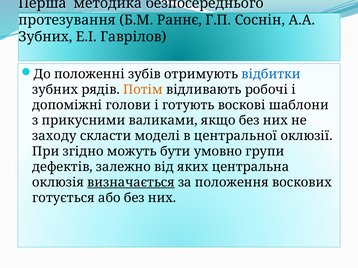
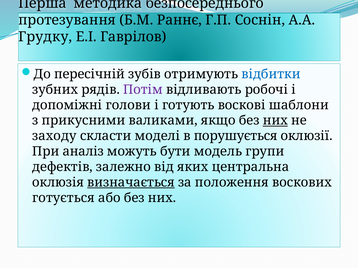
Зубних: Зубних -> Грудку (45, 37)
положенні: положенні -> пересічній (90, 74)
Потім colour: orange -> purple (143, 90)
них underline: none -> present (275, 121)
центральної: центральної -> порушується (236, 136)
згідно: згідно -> аналіз (83, 152)
умовно: умовно -> модель (218, 152)
